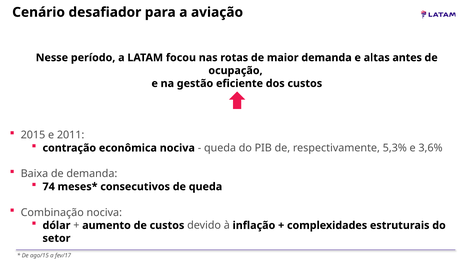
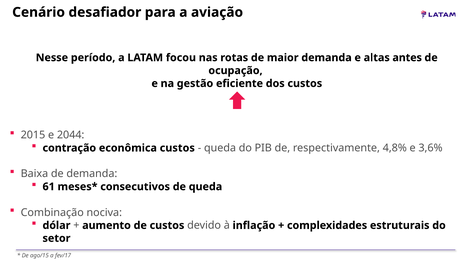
2011: 2011 -> 2044 (71, 135)
econômica nociva: nociva -> custos (177, 148)
5,3%: 5,3% -> 4,8% (395, 148)
74: 74 -> 61 (49, 187)
